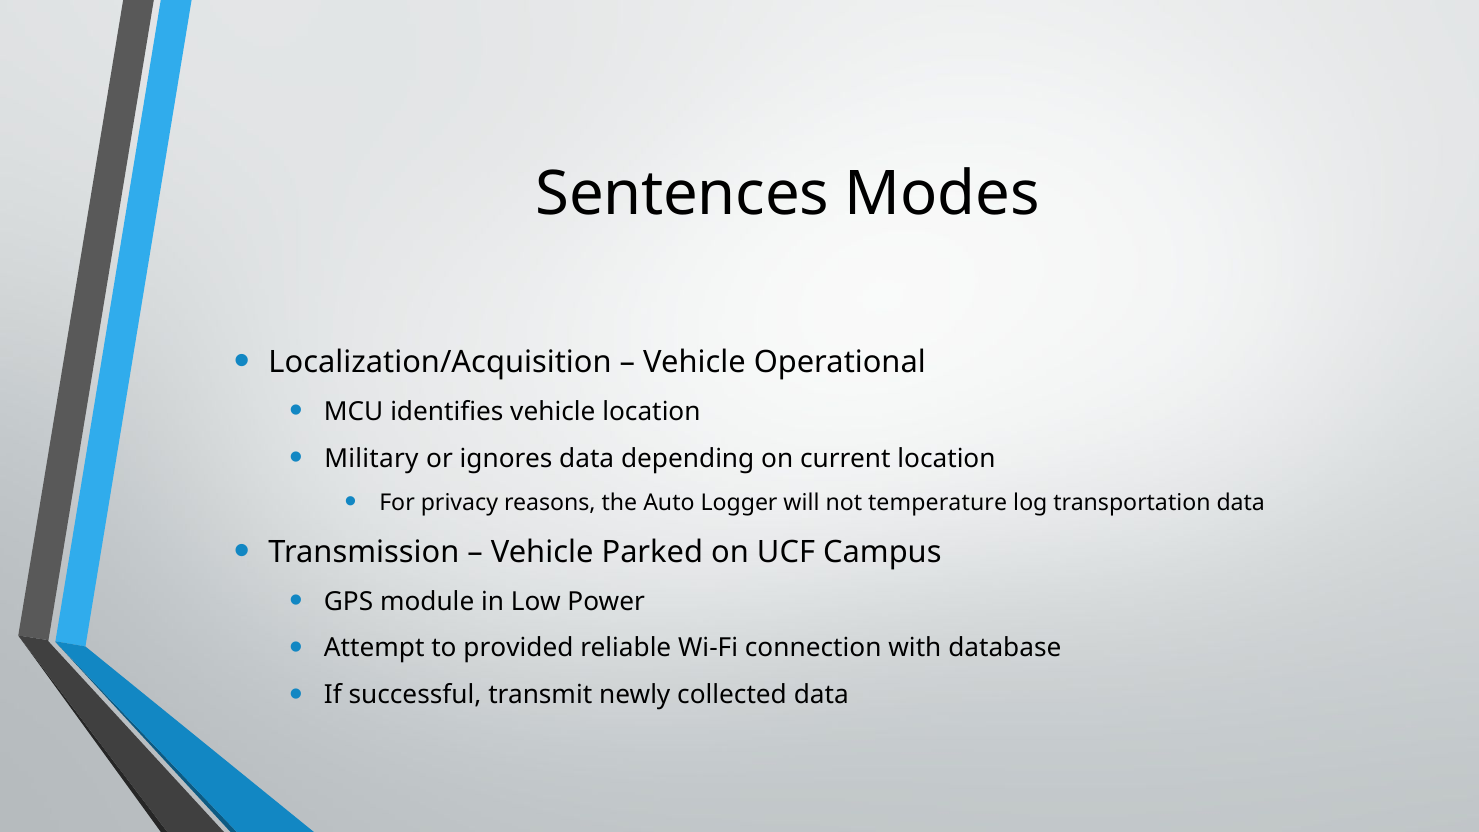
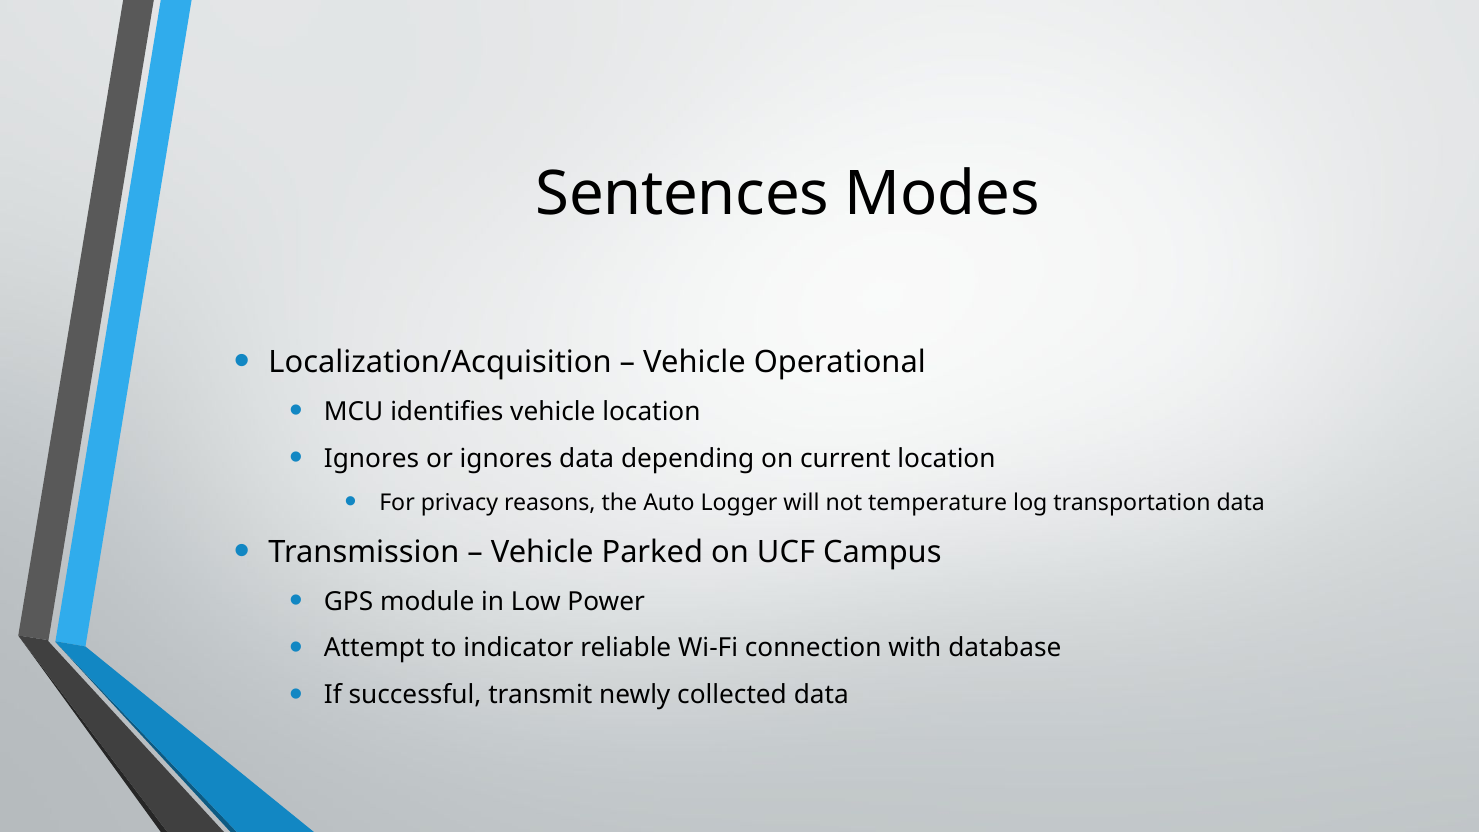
Military: Military -> Ignores (372, 458)
provided: provided -> indicator (518, 648)
